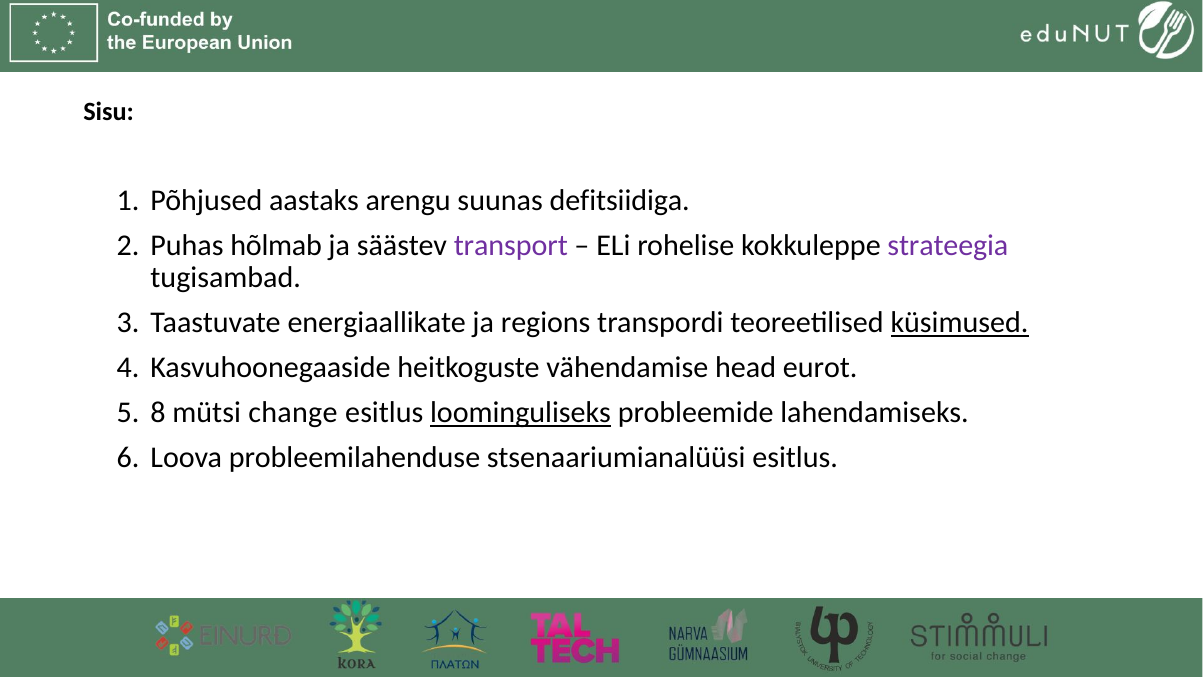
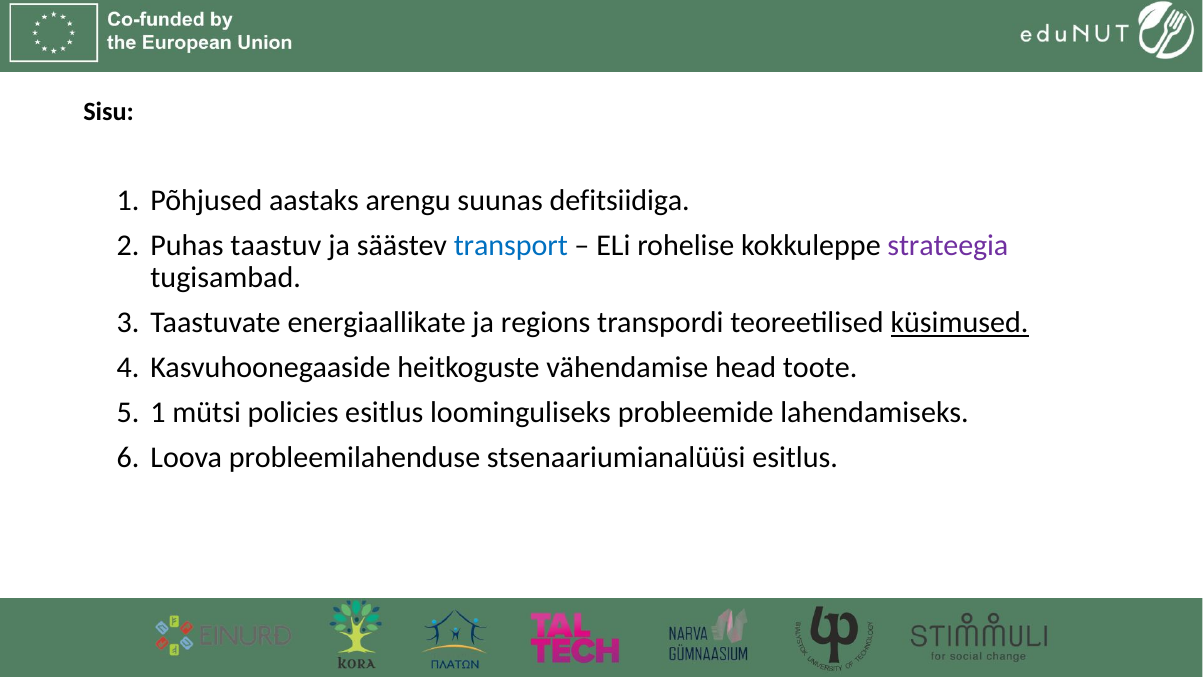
hõlmab: hõlmab -> taastuv (276, 245)
transport colour: purple -> blue (511, 245)
eurot: eurot -> toote (820, 368)
8: 8 -> 1 (158, 413)
change: change -> policies (293, 413)
loominguliseks underline: present -> none (521, 413)
